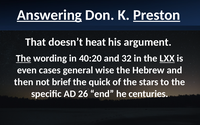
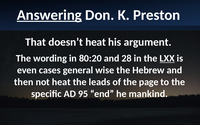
Preston underline: present -> none (157, 15)
The underline: present -> none (23, 58)
40:20: 40:20 -> 80:20 (90, 58)
32: 32 -> 28 (127, 58)
not brief: brief -> heat (61, 82)
quick: quick -> leads (100, 82)
stars: stars -> page (149, 82)
26: 26 -> 95 (83, 94)
centuries: centuries -> mankind (148, 94)
